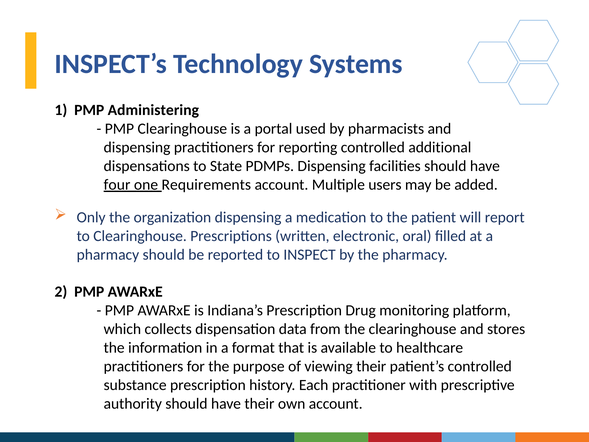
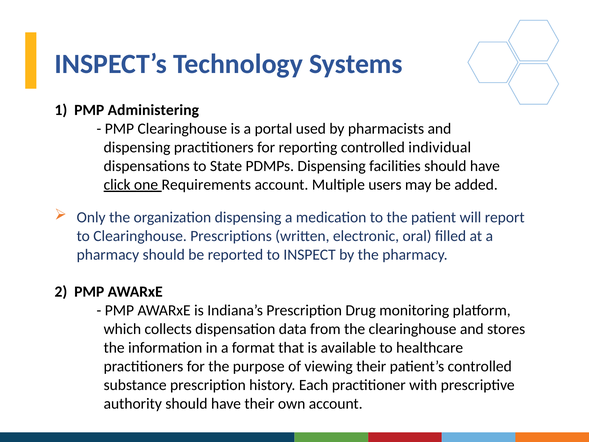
additional: additional -> individual (440, 147)
four: four -> click (117, 185)
